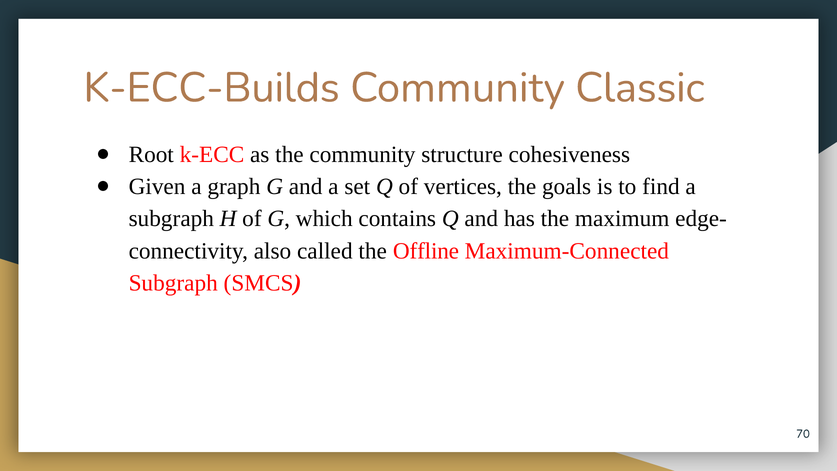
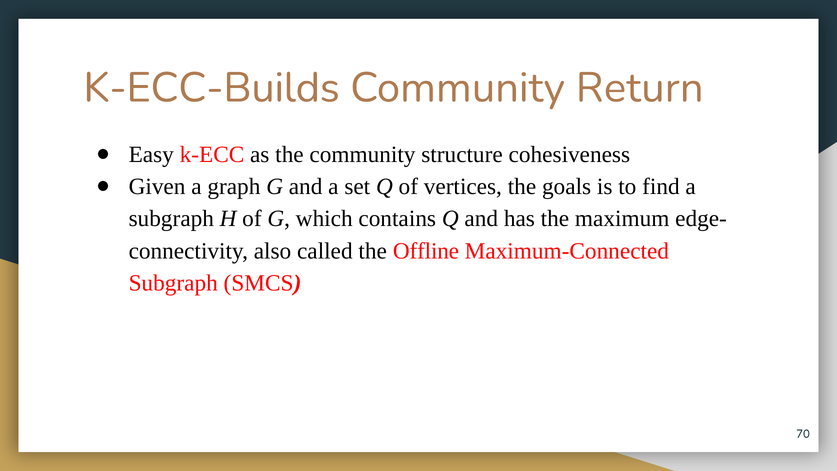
Classic: Classic -> Return (640, 88)
Root: Root -> Easy (151, 154)
